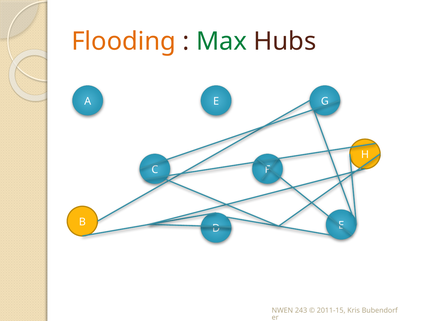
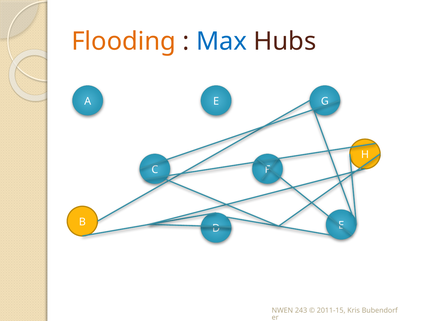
Max colour: green -> blue (222, 41)
